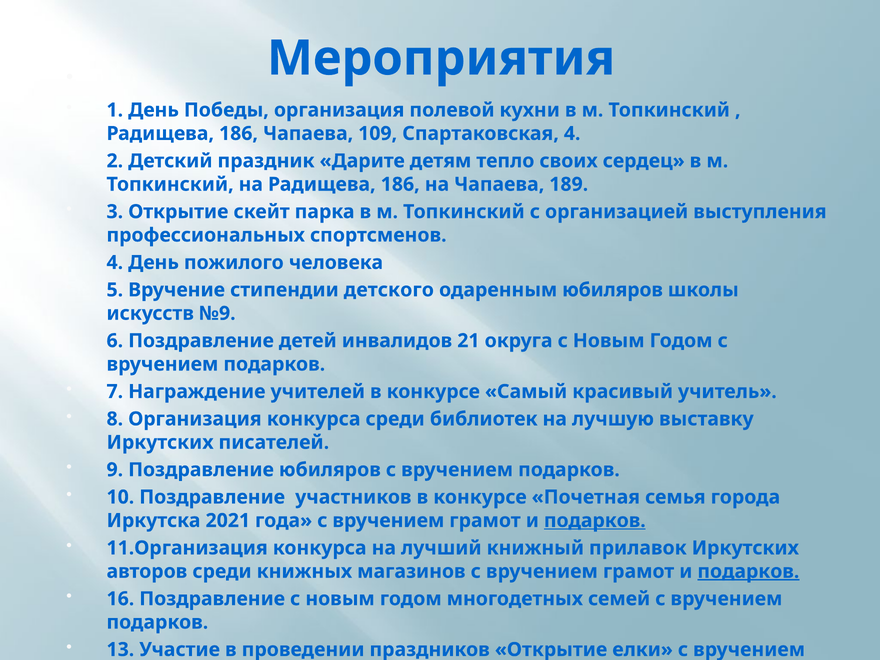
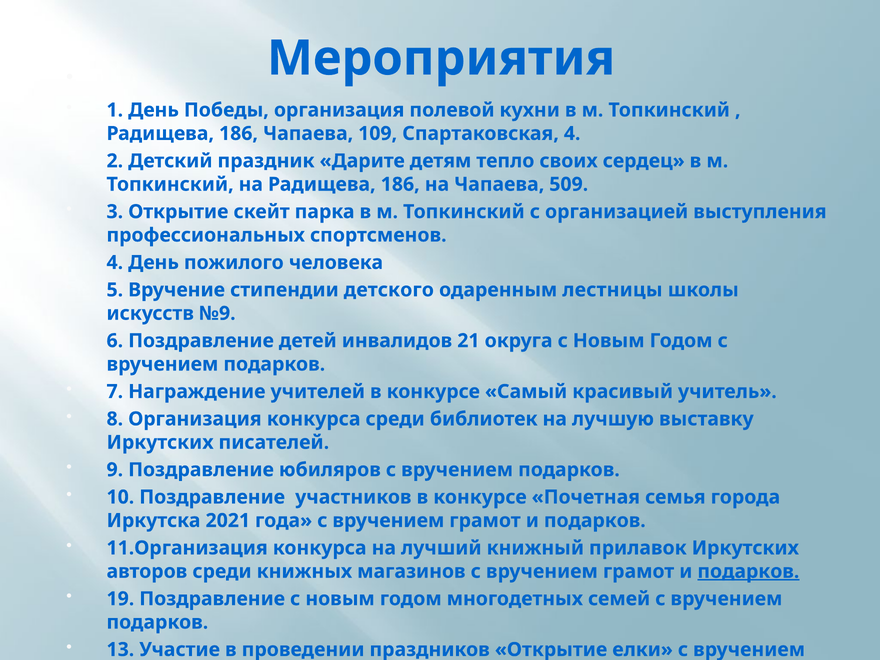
189: 189 -> 509 (569, 184)
одаренным юбиляров: юбиляров -> лестницы (612, 290)
подарков underline: present -> none (595, 521)
16: 16 -> 19 (120, 599)
